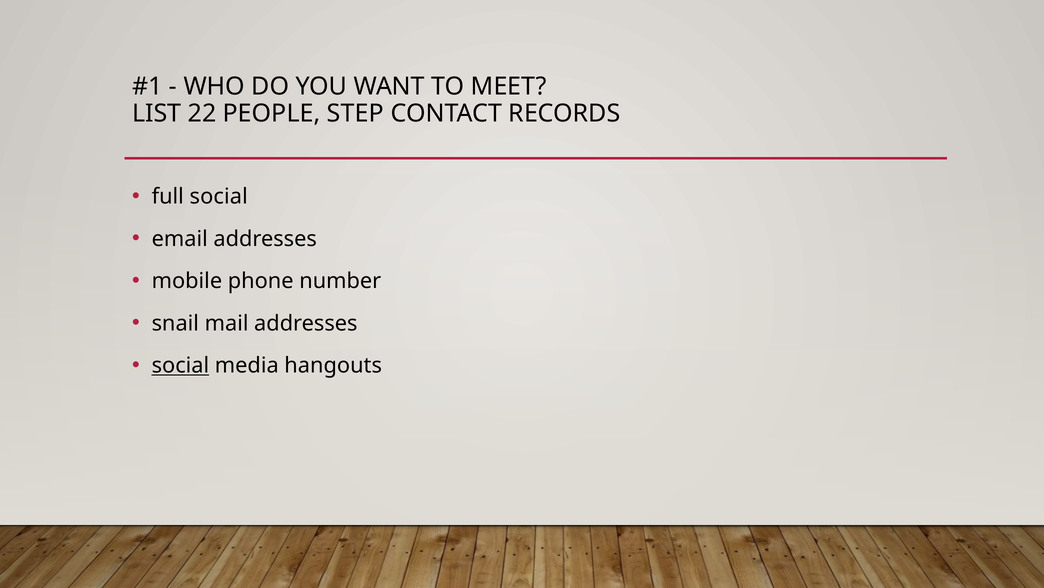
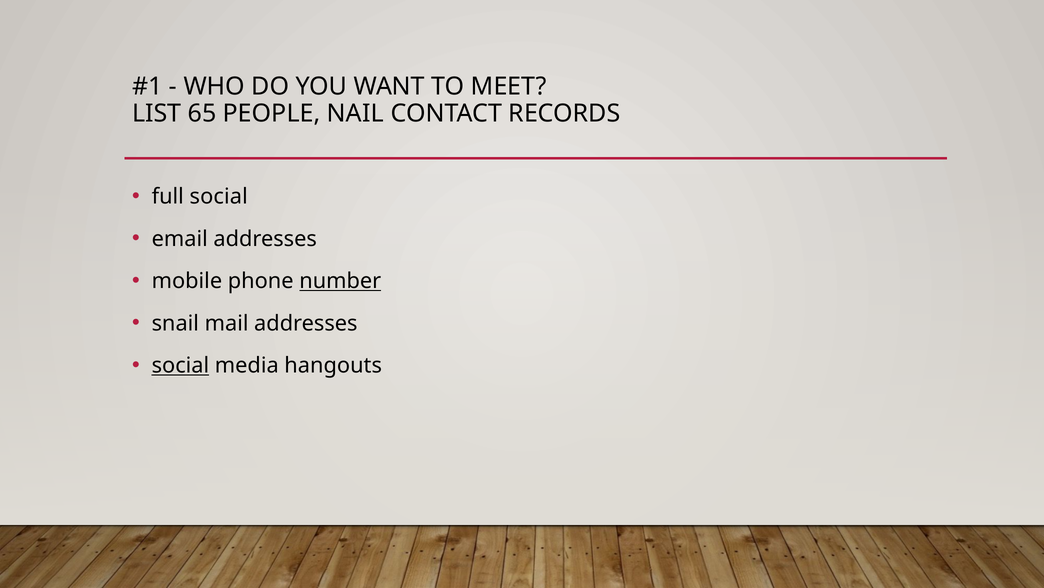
22: 22 -> 65 (202, 113)
STEP: STEP -> NAIL (355, 113)
number underline: none -> present (340, 281)
